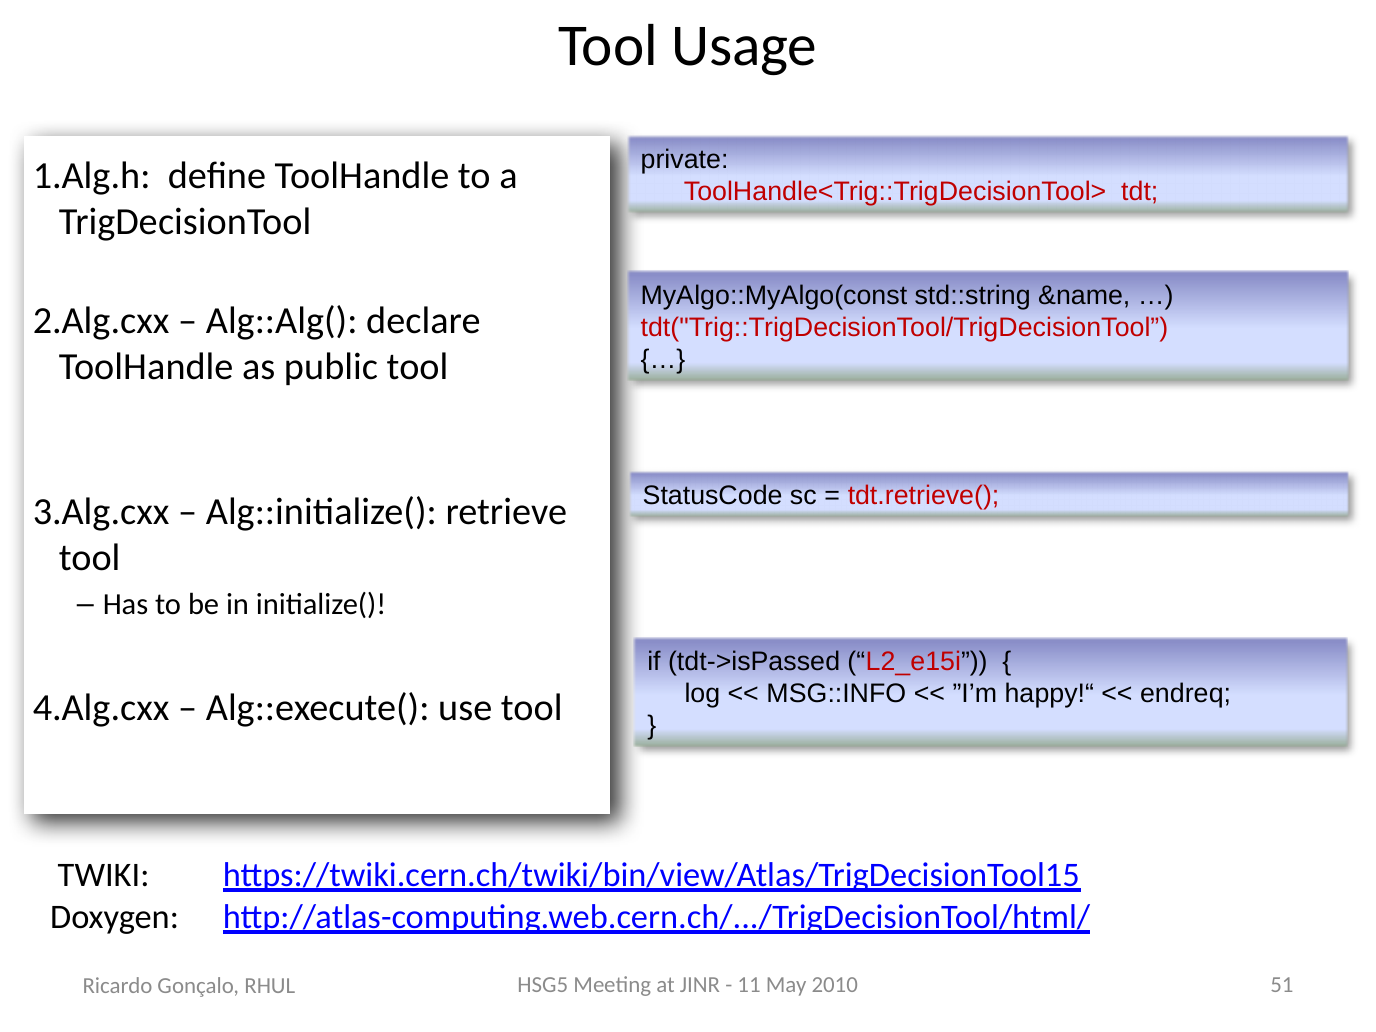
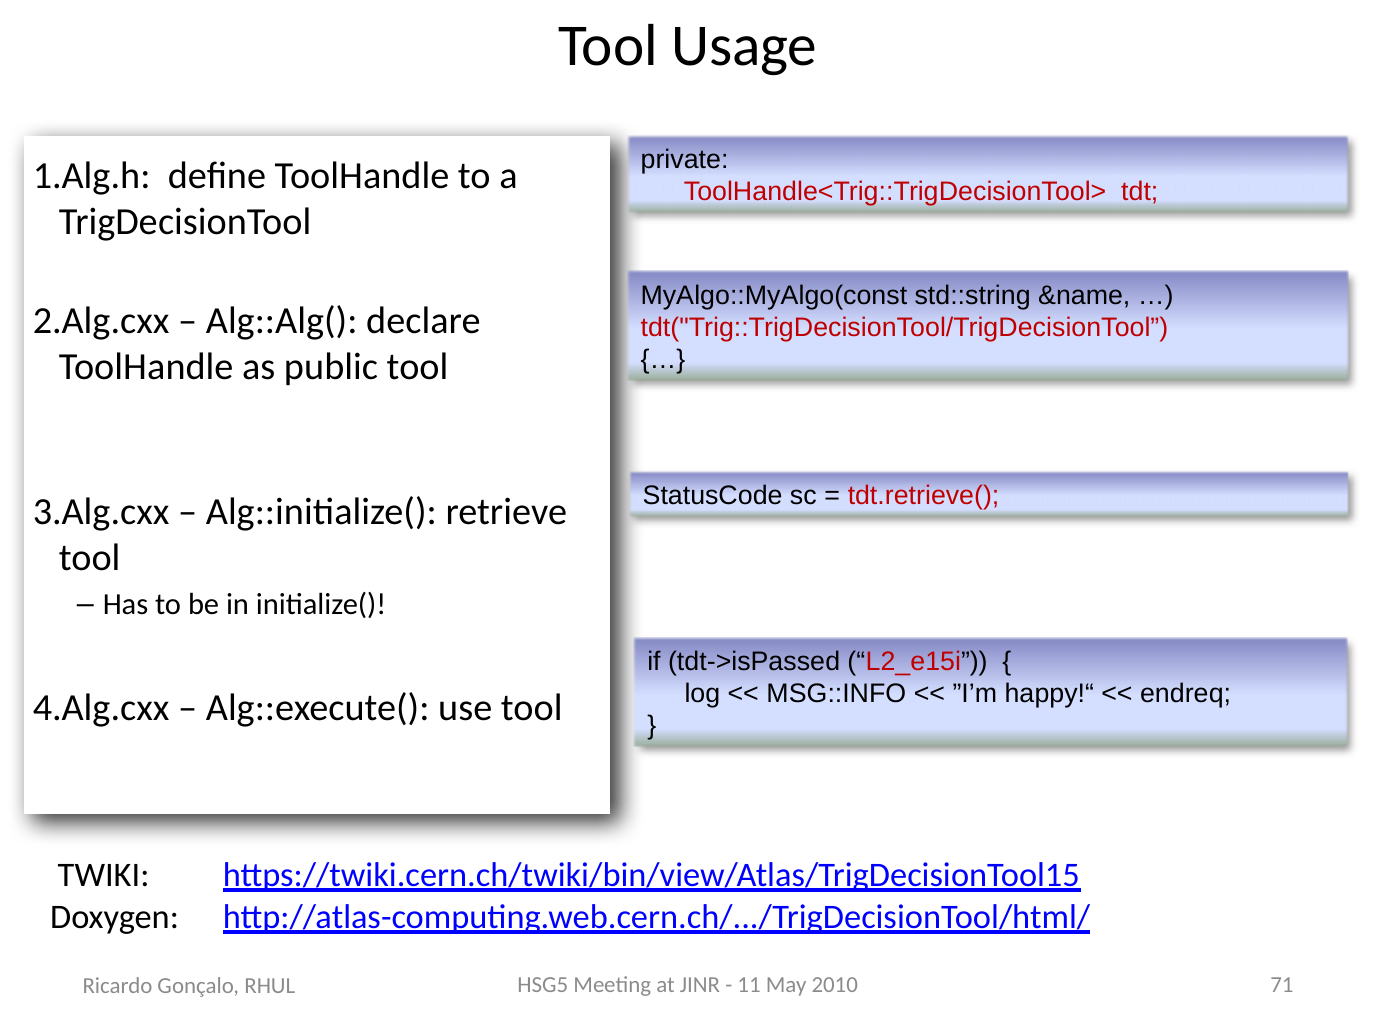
51: 51 -> 71 (1282, 985)
